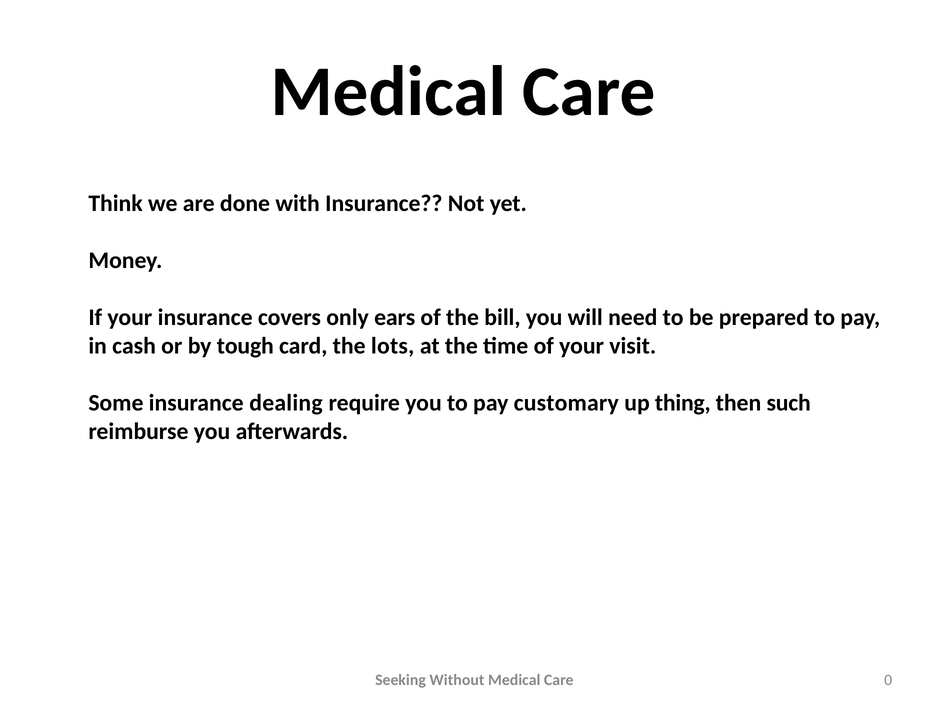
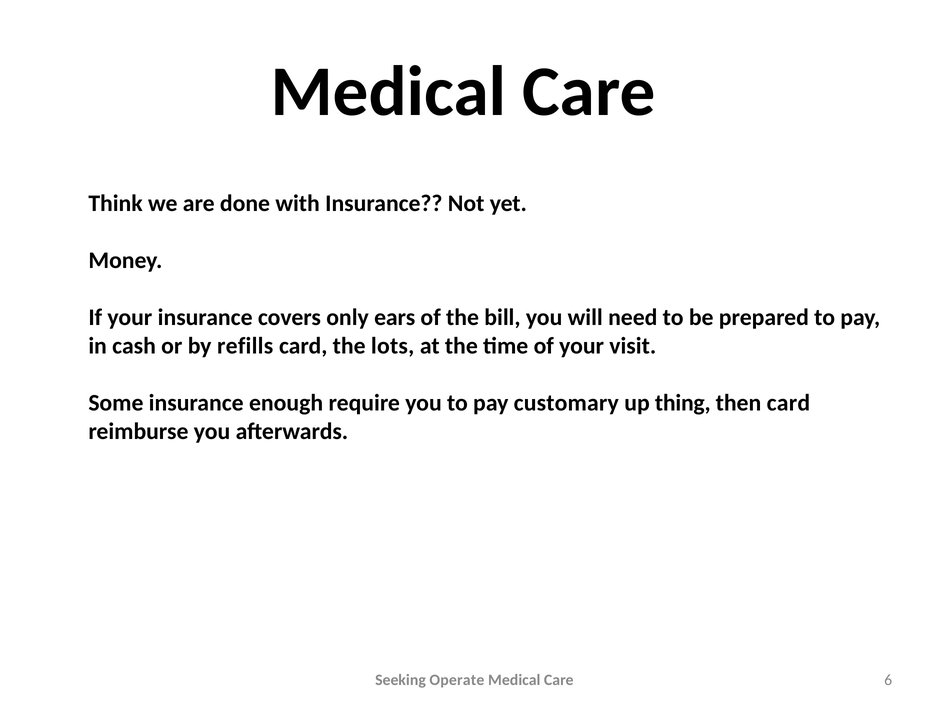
tough: tough -> refills (245, 346)
dealing: dealing -> enough (286, 403)
then such: such -> card (788, 403)
Without: Without -> Operate (457, 680)
0: 0 -> 6 (888, 680)
